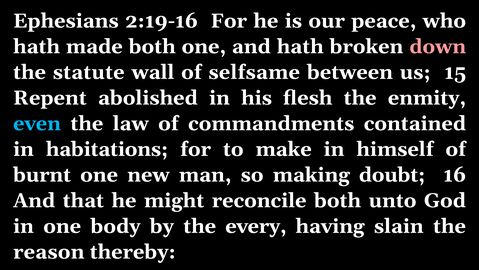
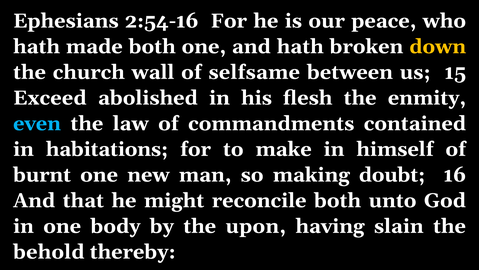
2:19-16: 2:19-16 -> 2:54-16 (162, 21)
down colour: pink -> yellow (438, 47)
statute: statute -> church (89, 72)
Repent: Repent -> Exceed (50, 98)
every: every -> upon (256, 226)
reason: reason -> behold (49, 251)
